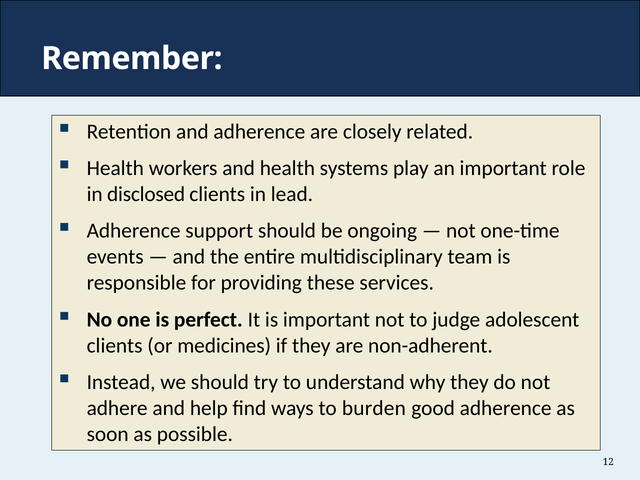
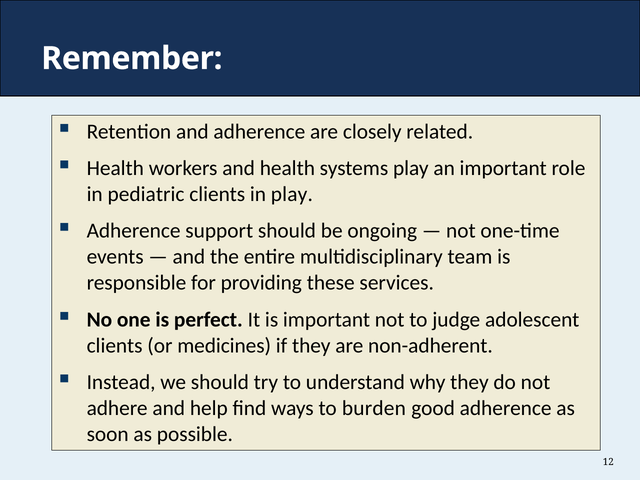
disclosed: disclosed -> pediatric (146, 194)
in lead: lead -> play (292, 194)
